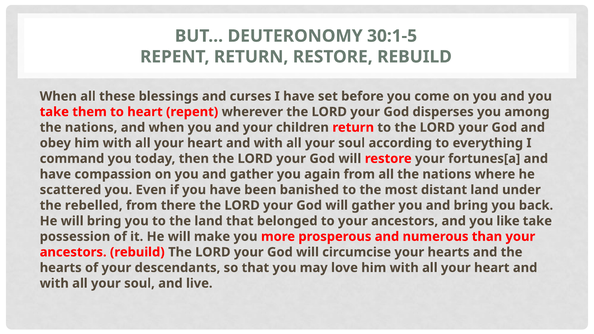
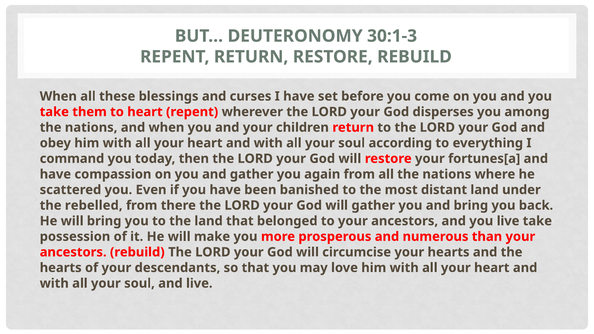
30:1-5: 30:1-5 -> 30:1-3 (392, 36)
you like: like -> live (508, 221)
